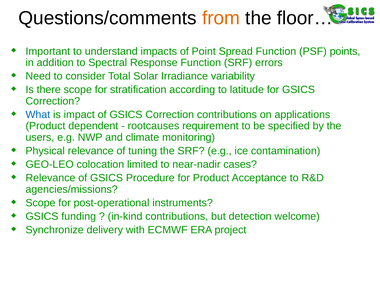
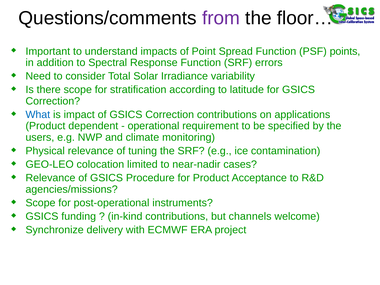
from colour: orange -> purple (221, 18)
rootcauses: rootcauses -> operational (154, 126)
detection: detection -> channels (250, 216)
